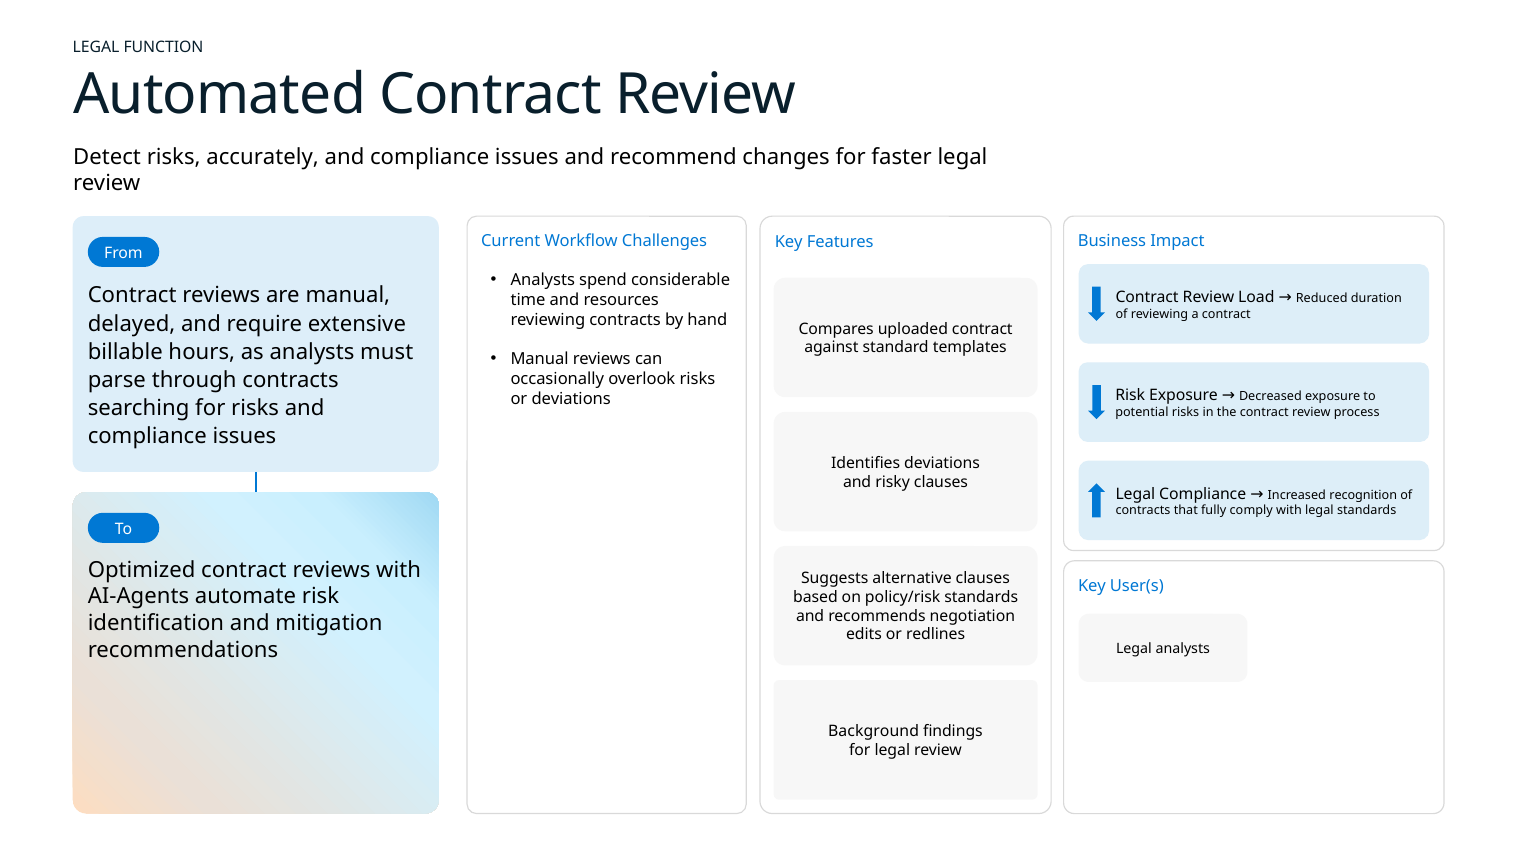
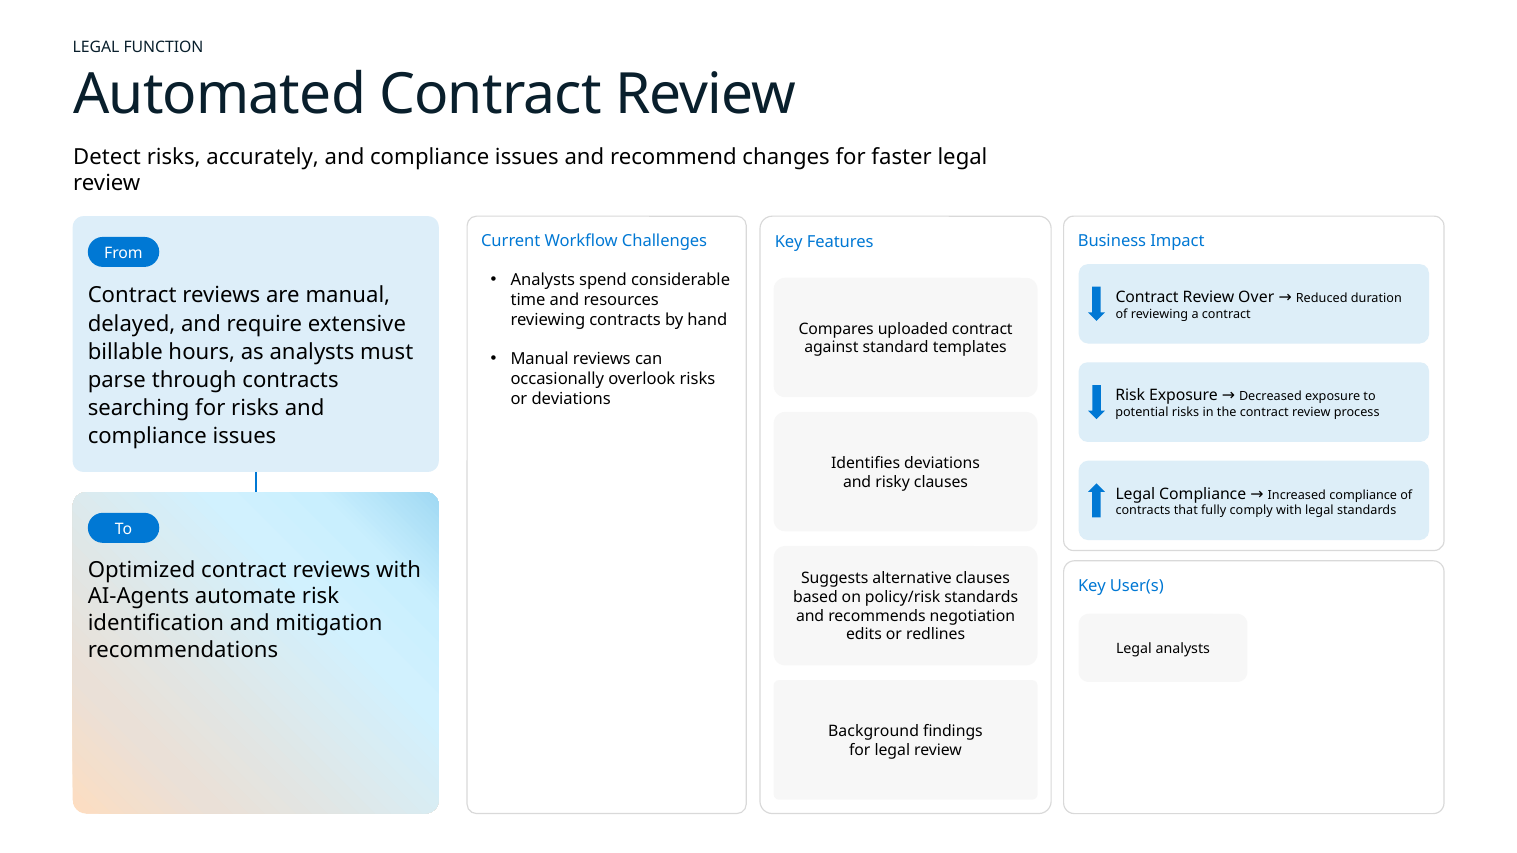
Load: Load -> Over (1256, 297)
Increased recognition: recognition -> compliance (1363, 495)
